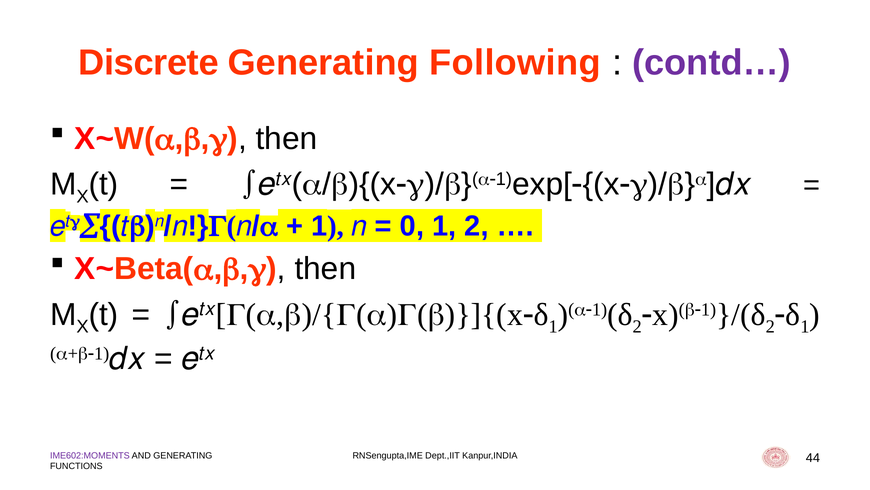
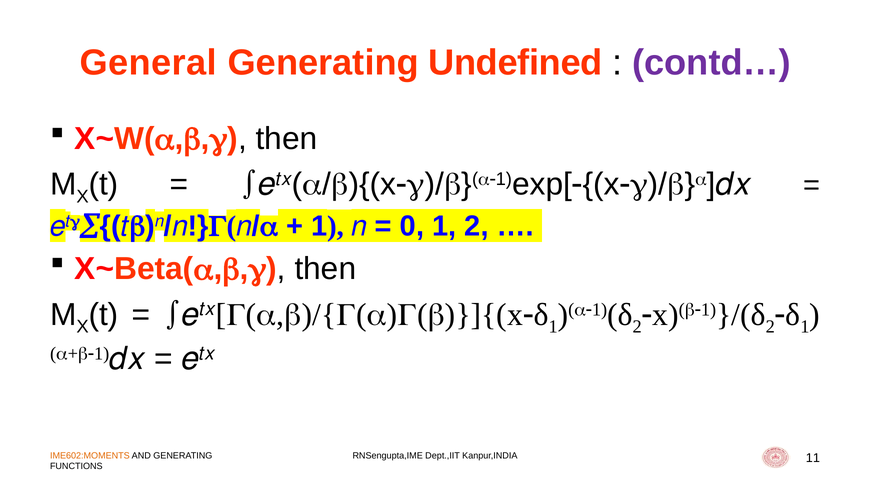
Discrete: Discrete -> General (148, 63)
Following: Following -> Undefined (515, 63)
IME602:MOMENTS colour: purple -> orange (90, 455)
44: 44 -> 11 (813, 457)
